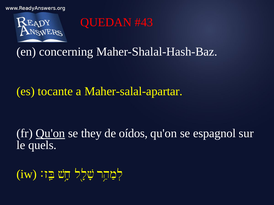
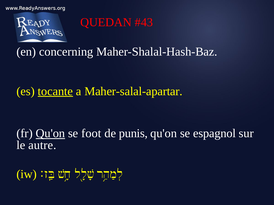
tocante underline: none -> present (55, 91)
they: they -> foot (91, 134)
oídos: oídos -> punis (133, 134)
quels: quels -> autre (42, 145)
